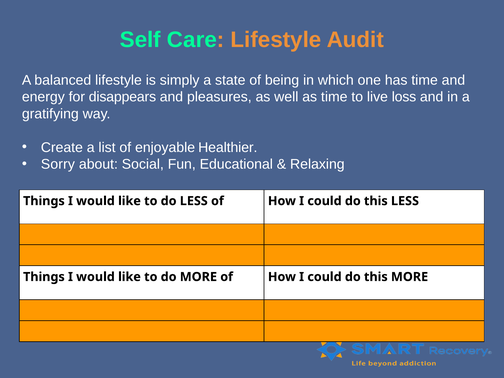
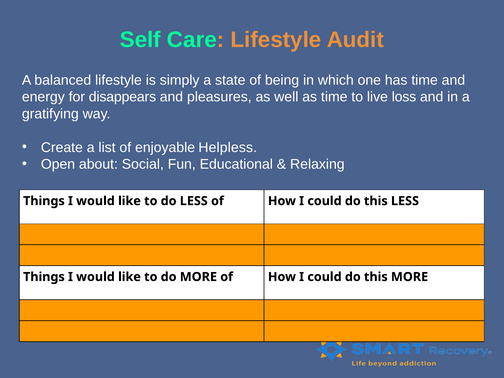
Healthier: Healthier -> Helpless (228, 147)
Sorry: Sorry -> Open (58, 164)
